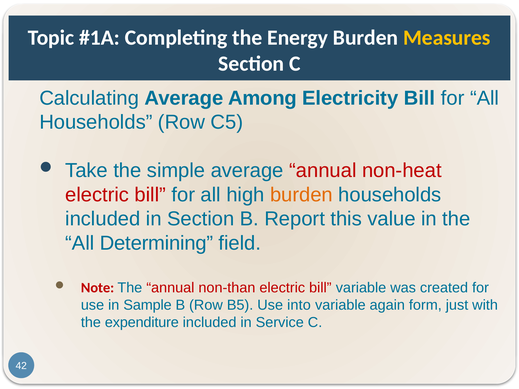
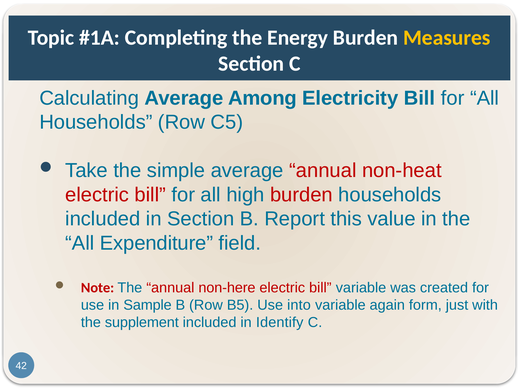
burden colour: orange -> red (301, 195)
Determining: Determining -> Expenditure (157, 243)
non-than: non-than -> non-here (227, 288)
expenditure: expenditure -> supplement (142, 322)
Service: Service -> Identify (280, 322)
